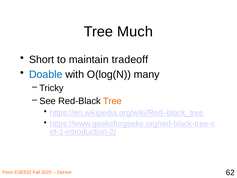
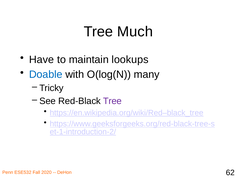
Short: Short -> Have (42, 60)
tradeoff: tradeoff -> lookups (130, 60)
Tree colour: orange -> purple (112, 101)
